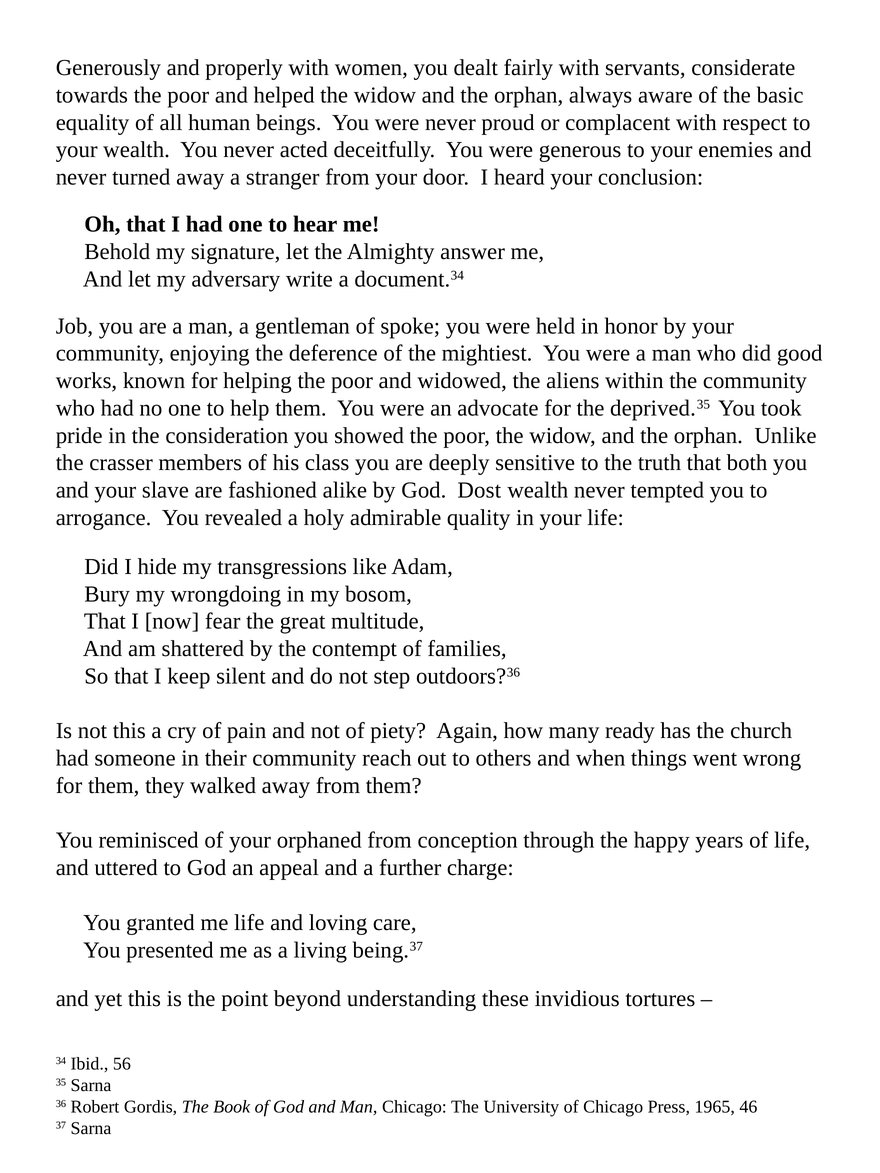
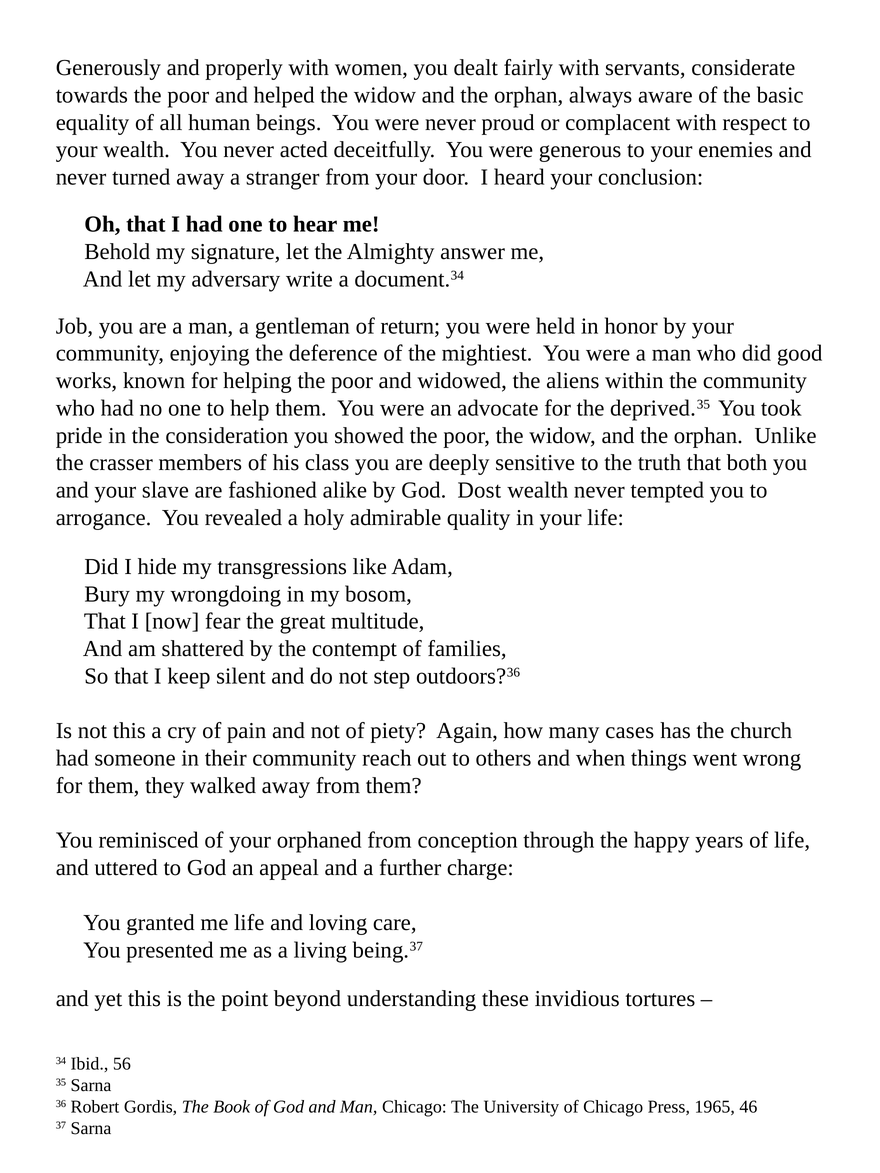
spoke: spoke -> return (410, 326)
ready: ready -> cases (630, 731)
